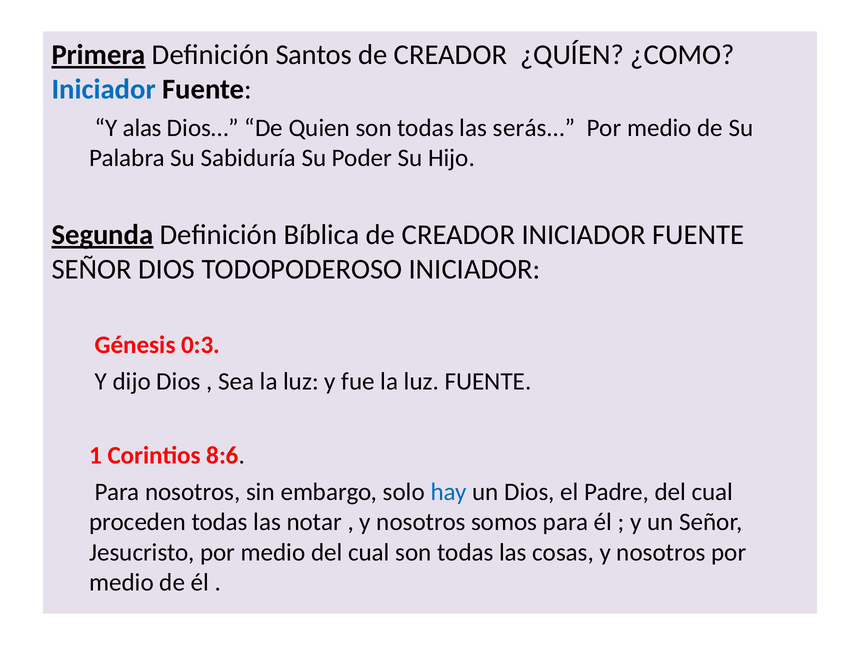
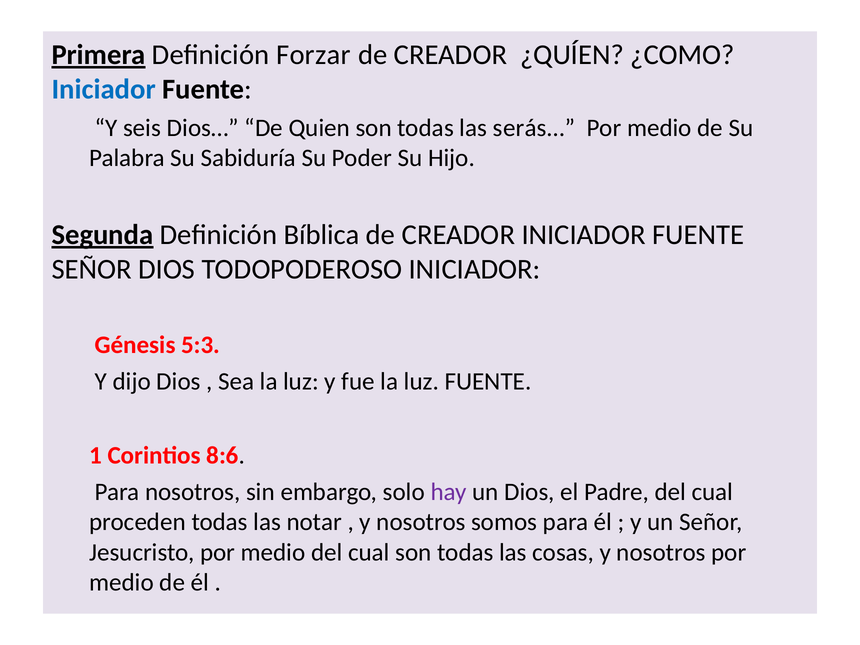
Santos: Santos -> Forzar (314, 55)
alas: alas -> seis (142, 128)
0:3: 0:3 -> 5:3 (201, 345)
hay colour: blue -> purple (449, 492)
